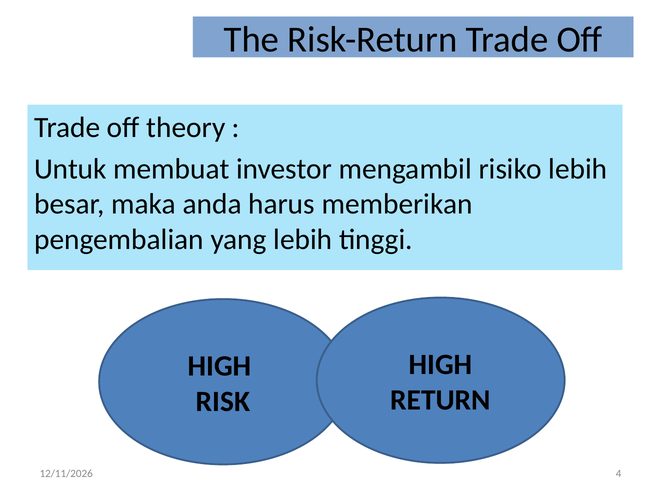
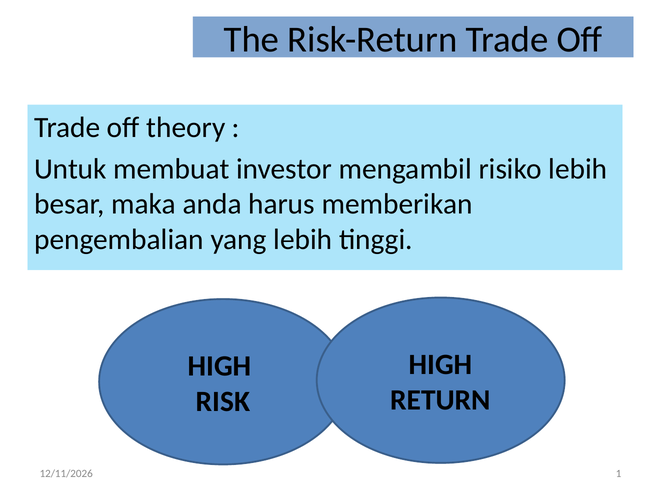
4: 4 -> 1 (619, 473)
